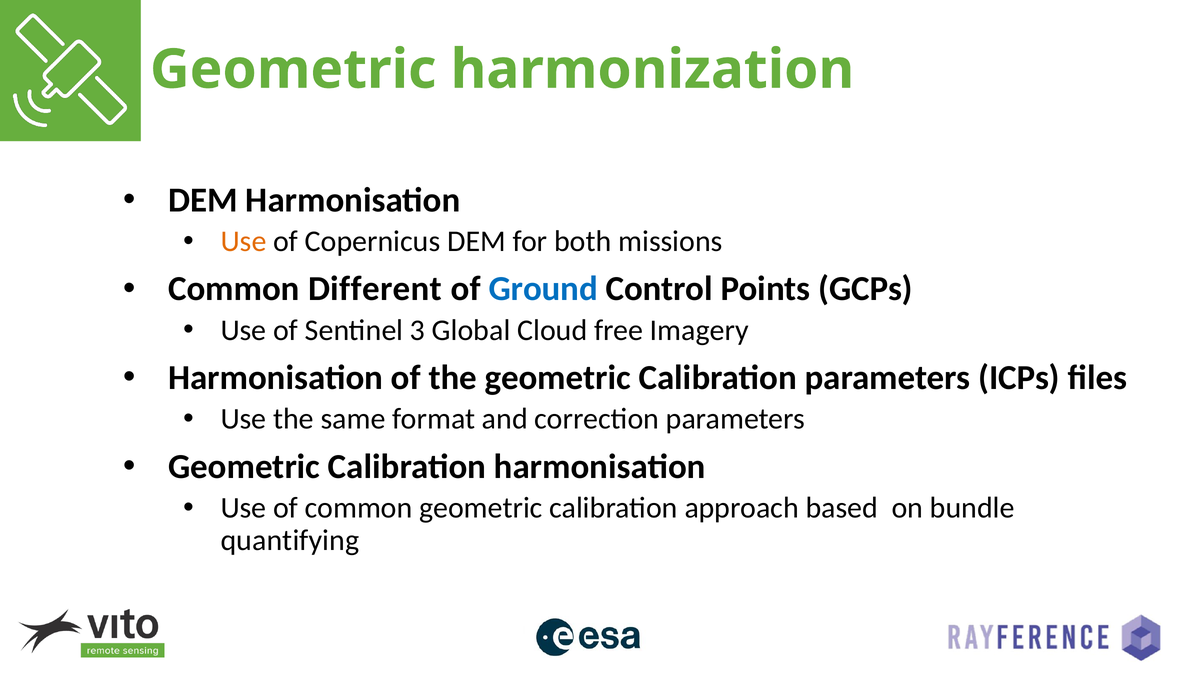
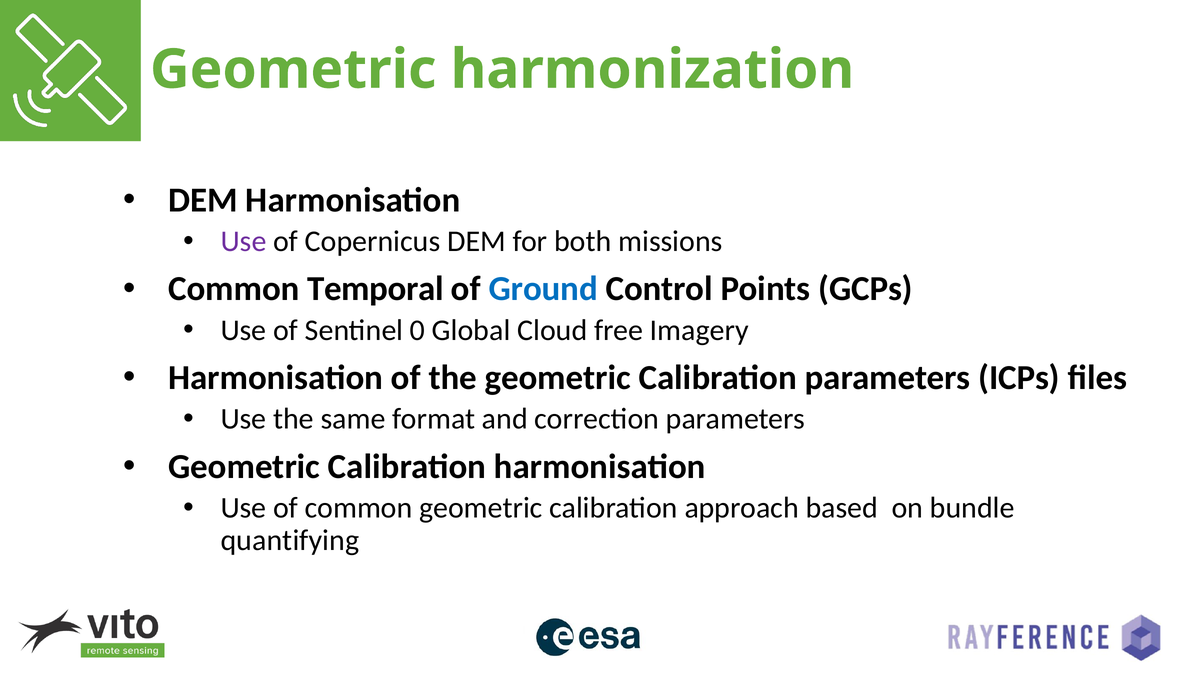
Use colour: orange -> purple (244, 241)
Different: Different -> Temporal (375, 289)
3: 3 -> 0 (418, 330)
